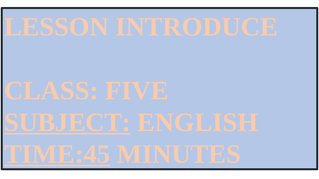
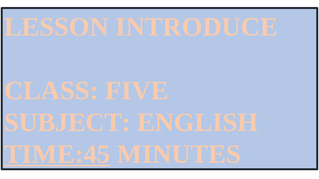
SUBJECT underline: present -> none (67, 123)
